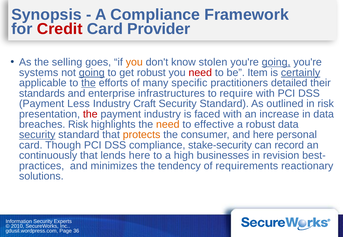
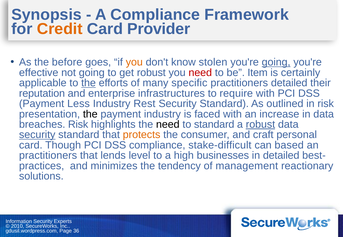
Credit colour: red -> orange (60, 29)
selling: selling -> before (67, 62)
systems: systems -> effective (39, 73)
going underline: present -> none (92, 73)
certainly underline: present -> none (301, 73)
standards: standards -> reputation (42, 93)
Craft: Craft -> Rest (144, 104)
the colour: red -> black (90, 114)
need colour: orange -> black (168, 125)
to effective: effective -> standard (214, 125)
robust underline: none -> present (260, 125)
and here: here -> craft (263, 135)
stake-security: stake-security -> stake-difficult (220, 145)
record: record -> based (289, 145)
continuously: continuously -> practitioners (48, 156)
lends here: here -> level (140, 156)
in revision: revision -> detailed (281, 156)
requirements: requirements -> management (247, 166)
